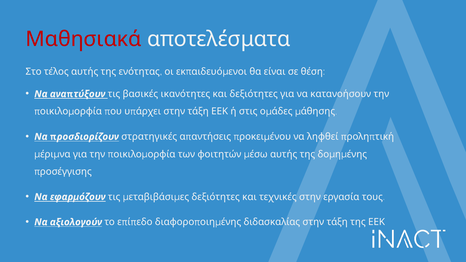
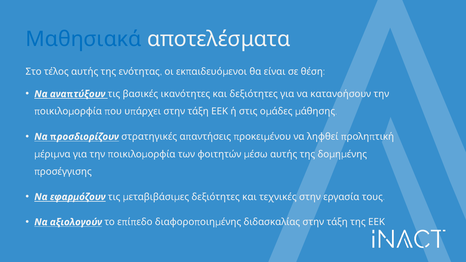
Μαθησιακά colour: red -> blue (84, 39)
